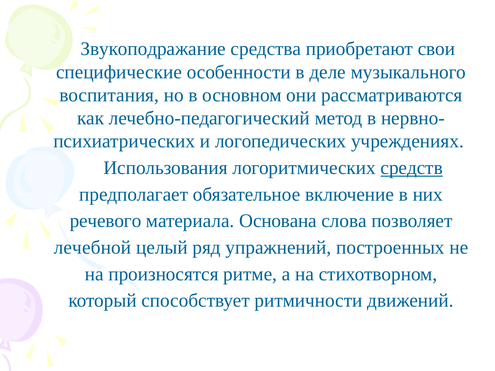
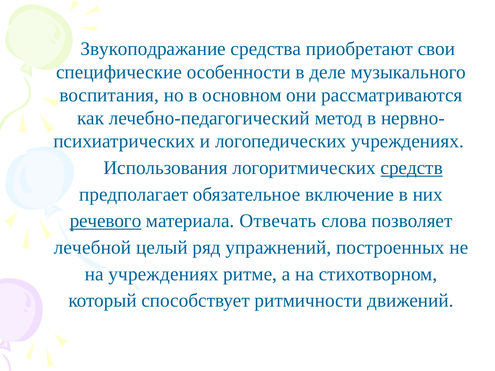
речевого underline: none -> present (106, 221)
Основана: Основана -> Отвечать (278, 221)
на произносятся: произносятся -> учреждениях (163, 274)
